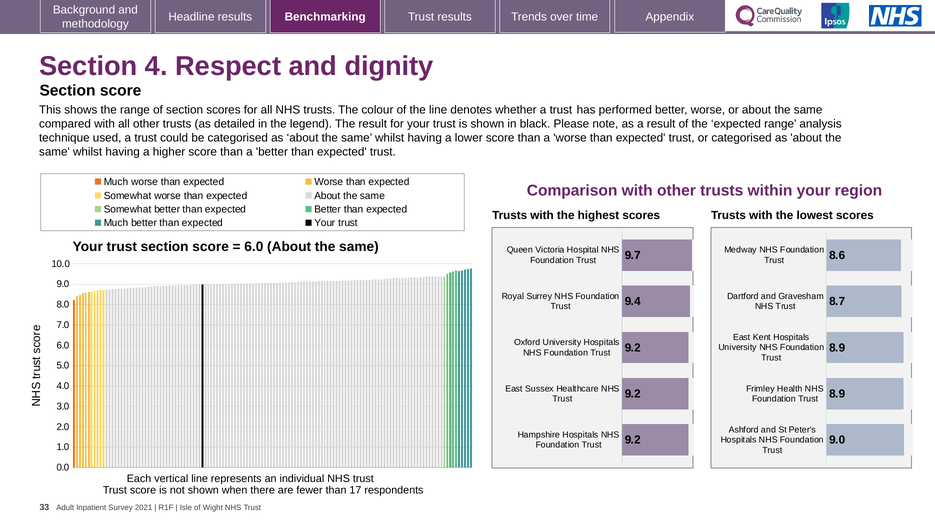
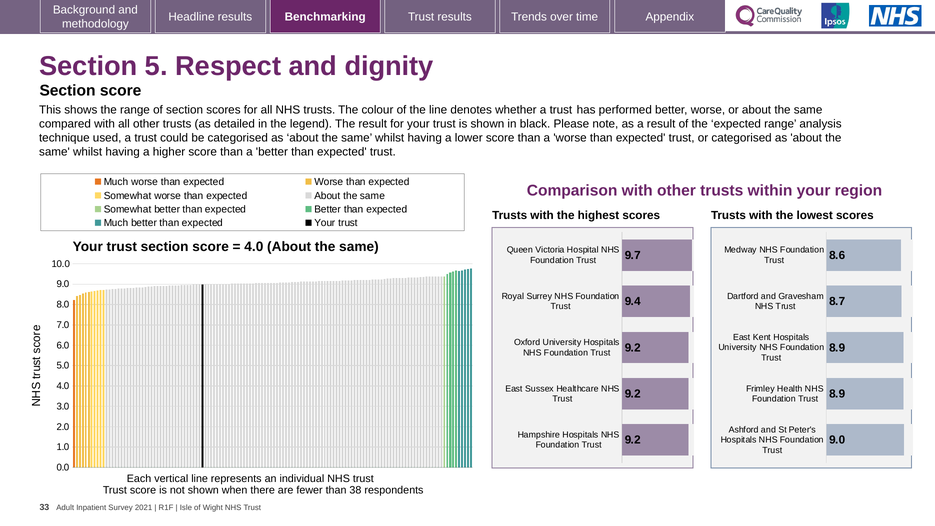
4: 4 -> 5 (156, 66)
6.0: 6.0 -> 4.0 (254, 247)
17: 17 -> 38 (355, 490)
